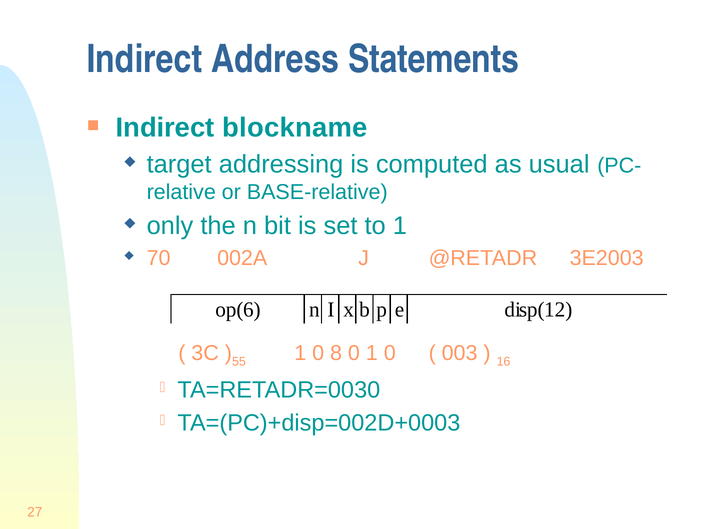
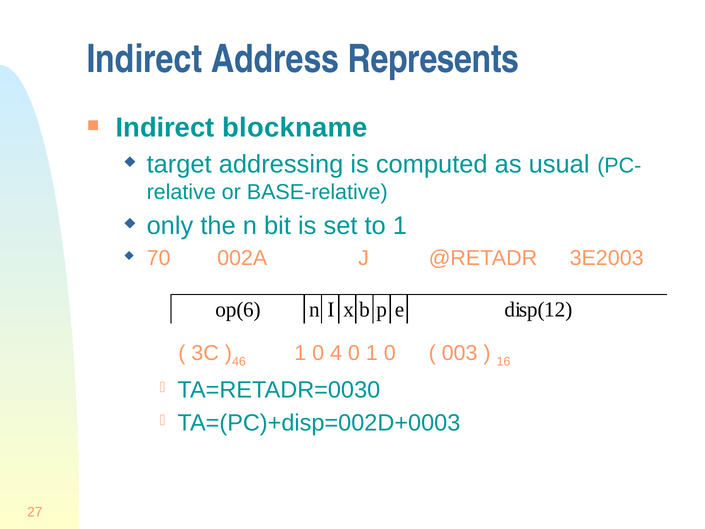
Statements: Statements -> Represents (434, 59)
55: 55 -> 46 (239, 362)
8: 8 -> 4 (336, 353)
